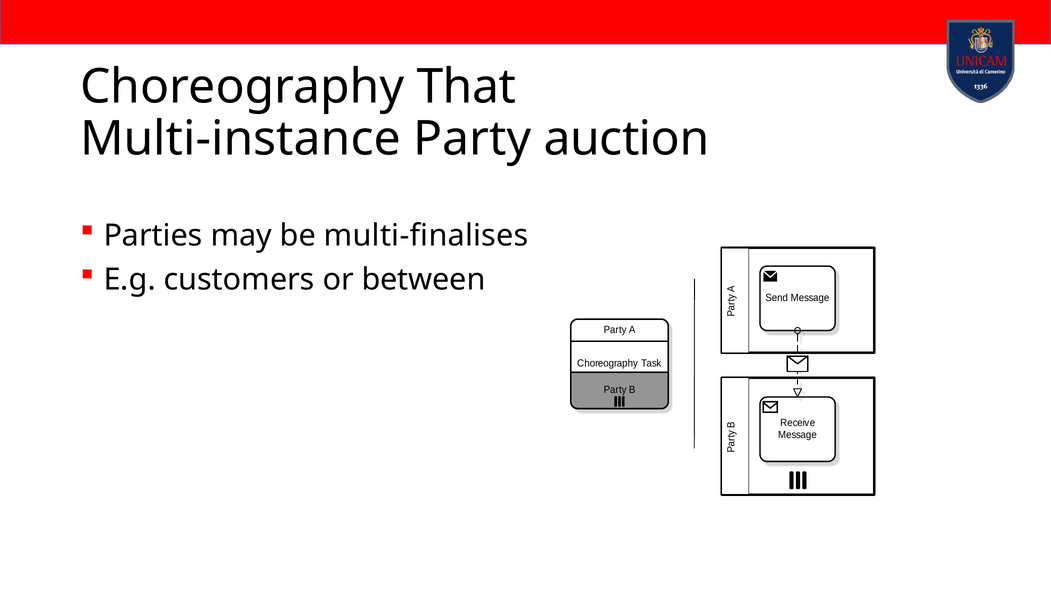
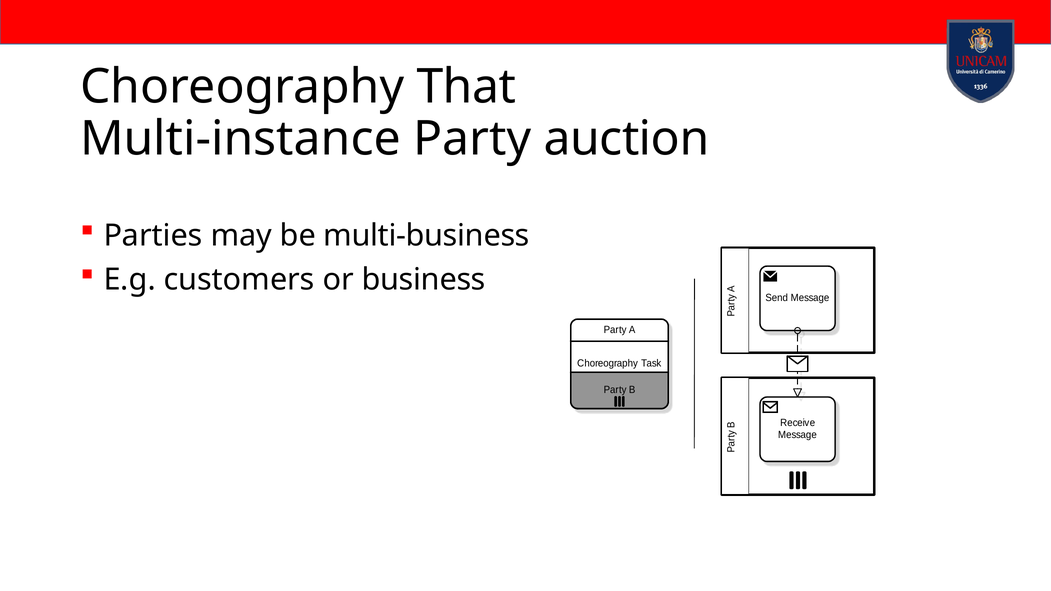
multi-finalises: multi-finalises -> multi-business (426, 236)
between: between -> business (424, 280)
